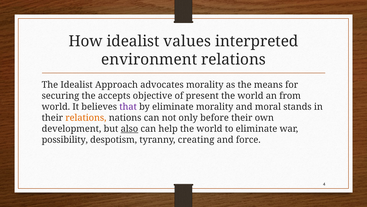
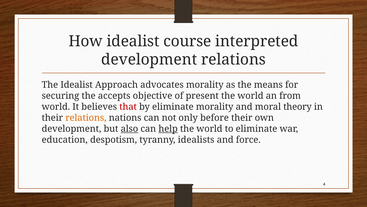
values: values -> course (187, 41)
environment: environment -> development (149, 60)
that colour: purple -> red (128, 107)
stands: stands -> theory (297, 107)
help underline: none -> present (168, 129)
possibility: possibility -> education (65, 140)
creating: creating -> idealists (196, 140)
